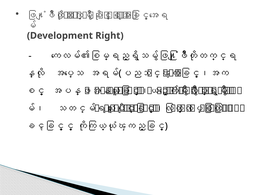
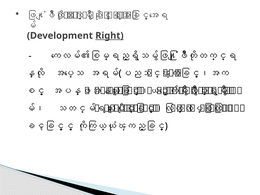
Right underline: none -> present (109, 36)
